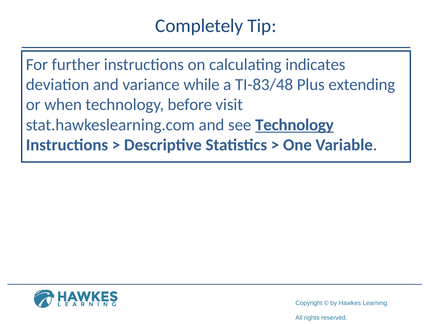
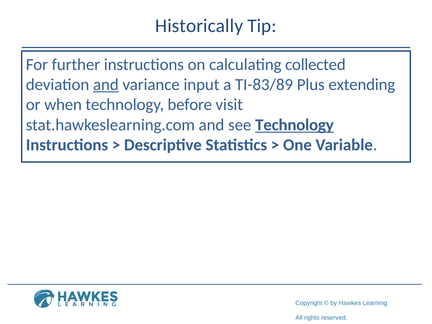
Completely: Completely -> Historically (199, 26)
indicates: indicates -> collected (315, 64)
and underline: none -> present (106, 85)
while: while -> input (201, 85)
TI-83/48: TI-83/48 -> TI-83/89 (264, 85)
